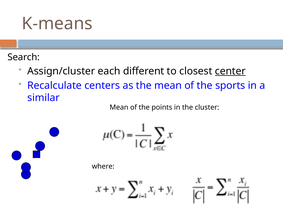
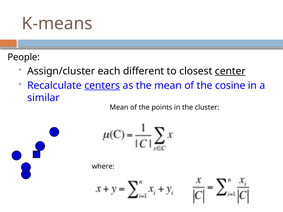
Search: Search -> People (24, 57)
centers underline: none -> present (102, 86)
sports: sports -> cosine (230, 86)
